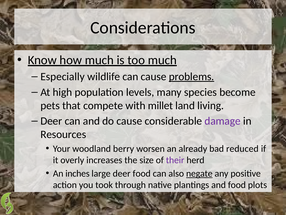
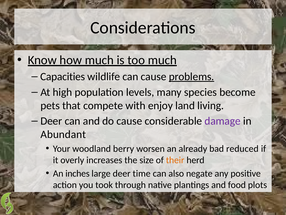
Especially: Especially -> Capacities (63, 76)
millet: millet -> enjoy (160, 105)
Resources: Resources -> Abundant (63, 134)
their colour: purple -> orange (175, 160)
deer food: food -> time (142, 173)
negate underline: present -> none (199, 173)
